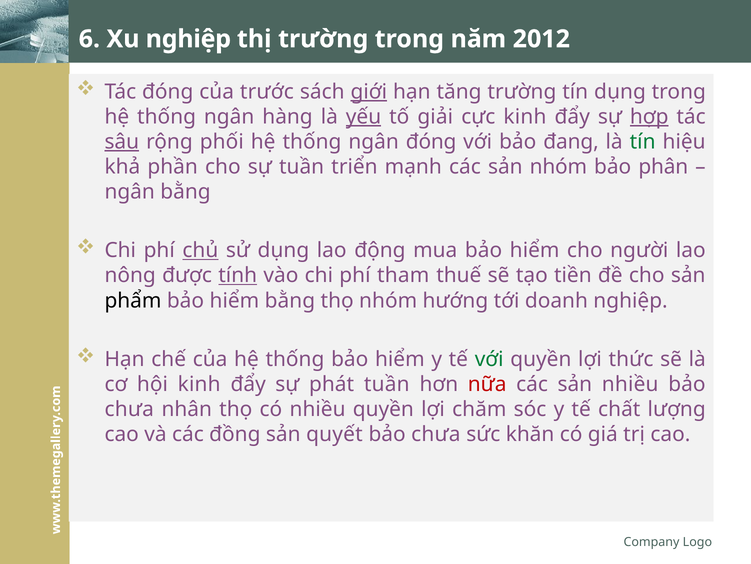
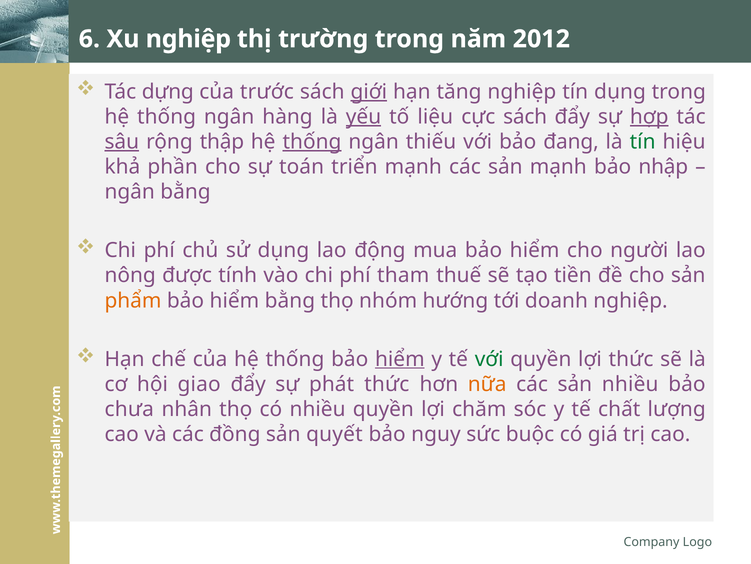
Tác đóng: đóng -> dựng (168, 92)
tăng trường: trường -> nghiệp (522, 92)
giải: giải -> liệu (435, 117)
cực kinh: kinh -> sách (525, 117)
phối: phối -> thập (222, 142)
thống underline: none -> present (312, 142)
ngân đóng: đóng -> thiếu (431, 142)
sự tuần: tuần -> toán (302, 167)
sản nhóm: nhóm -> mạnh (558, 167)
phân: phân -> nhập (663, 167)
chủ underline: present -> none (200, 250)
tính underline: present -> none (238, 275)
phẩm colour: black -> orange (133, 300)
hiểm underline: none -> present (400, 359)
hội kinh: kinh -> giao (199, 384)
phát tuần: tuần -> thức (387, 384)
nữa colour: red -> orange (487, 384)
chưa: chưa -> nguy (436, 434)
khăn: khăn -> buộc (530, 434)
